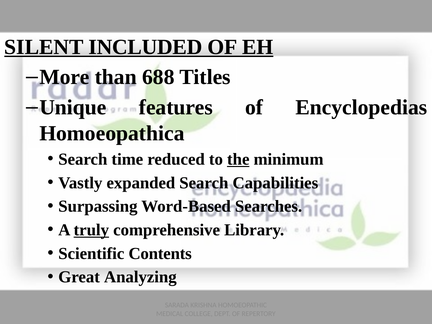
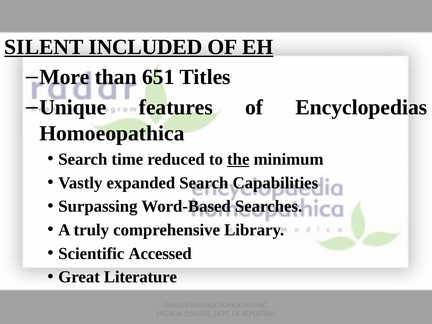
688: 688 -> 651 (158, 77)
truly underline: present -> none (91, 230)
Contents: Contents -> Accessed (160, 254)
Analyzing: Analyzing -> Literature (140, 277)
